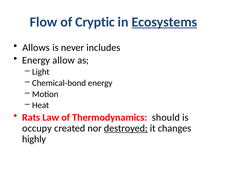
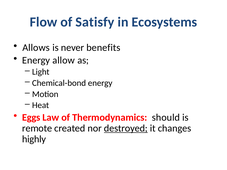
Cryptic: Cryptic -> Satisfy (95, 22)
Ecosystems underline: present -> none (164, 22)
includes: includes -> benefits (103, 48)
Rats: Rats -> Eggs (31, 118)
occupy: occupy -> remote (37, 128)
